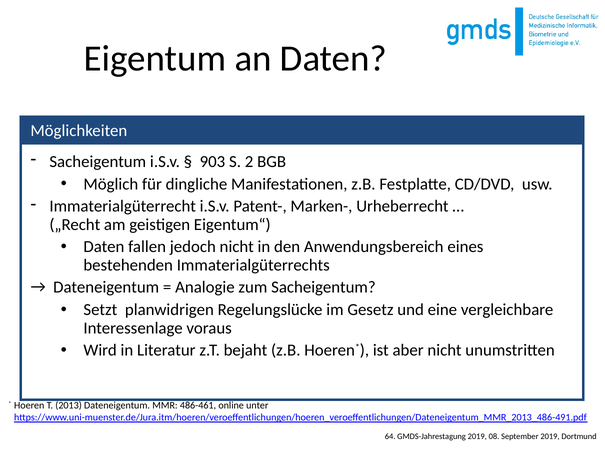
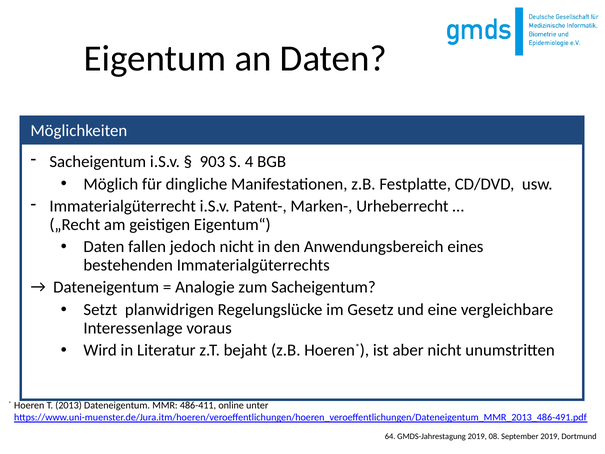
2: 2 -> 4 (249, 162)
486-461: 486-461 -> 486-411 (198, 405)
